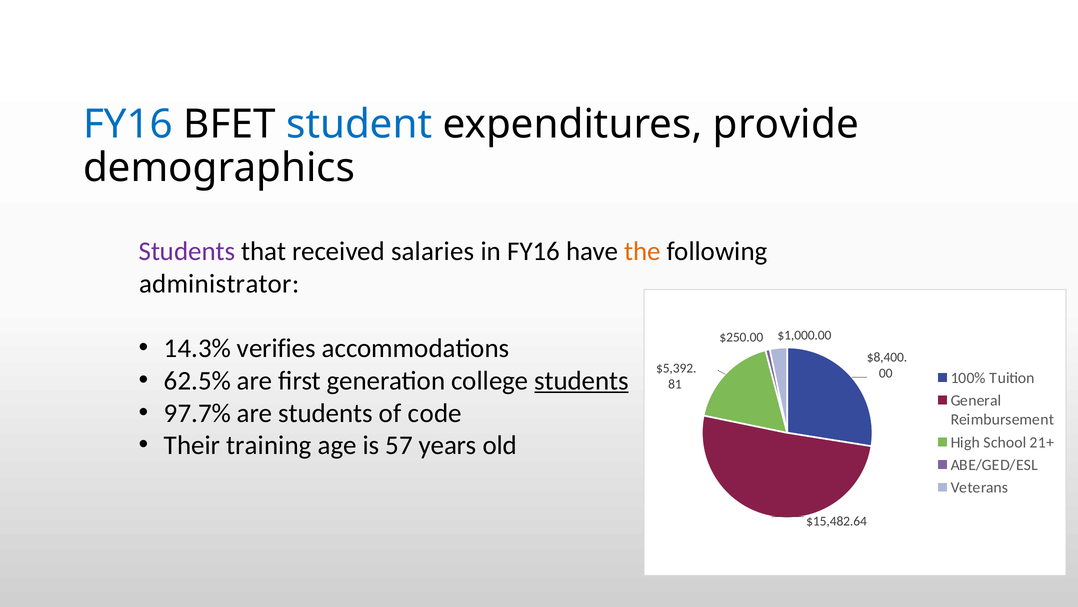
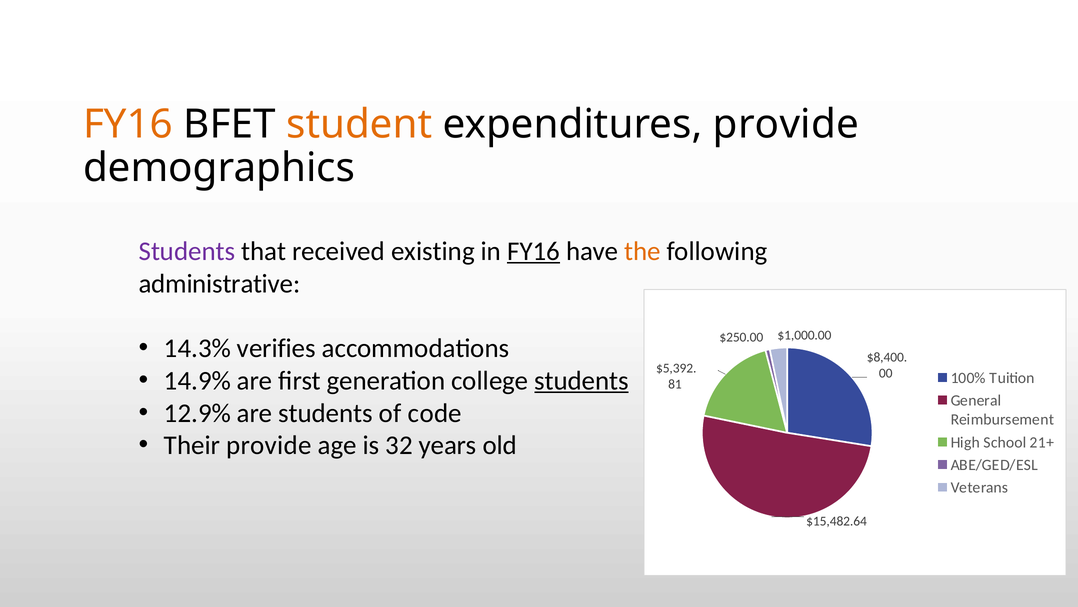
FY16 colour: blue -> orange (128, 124)
student colour: blue -> orange (359, 124)
salaries: salaries -> existing (433, 251)
FY16 underline: none -> present (534, 251)
administrator: administrator -> administrative (219, 283)
62.5%: 62.5% -> 14.9% (197, 380)
97.7%: 97.7% -> 12.9% (197, 413)
Their training: training -> provide (269, 445)
57: 57 -> 32 (399, 445)
